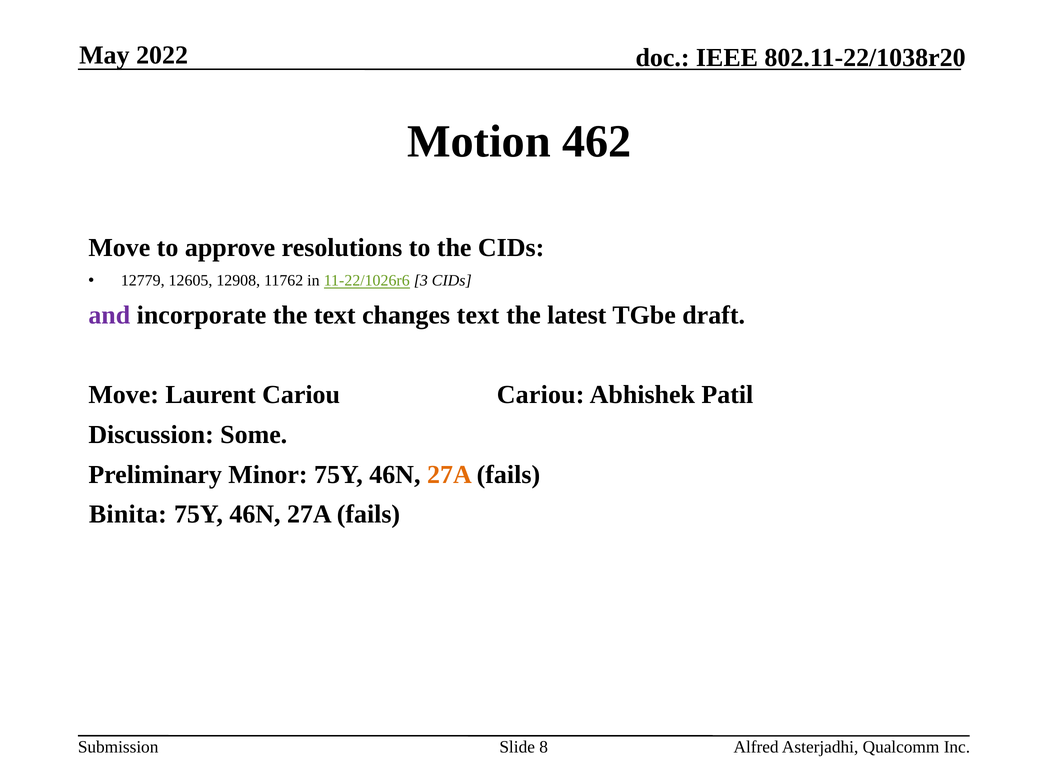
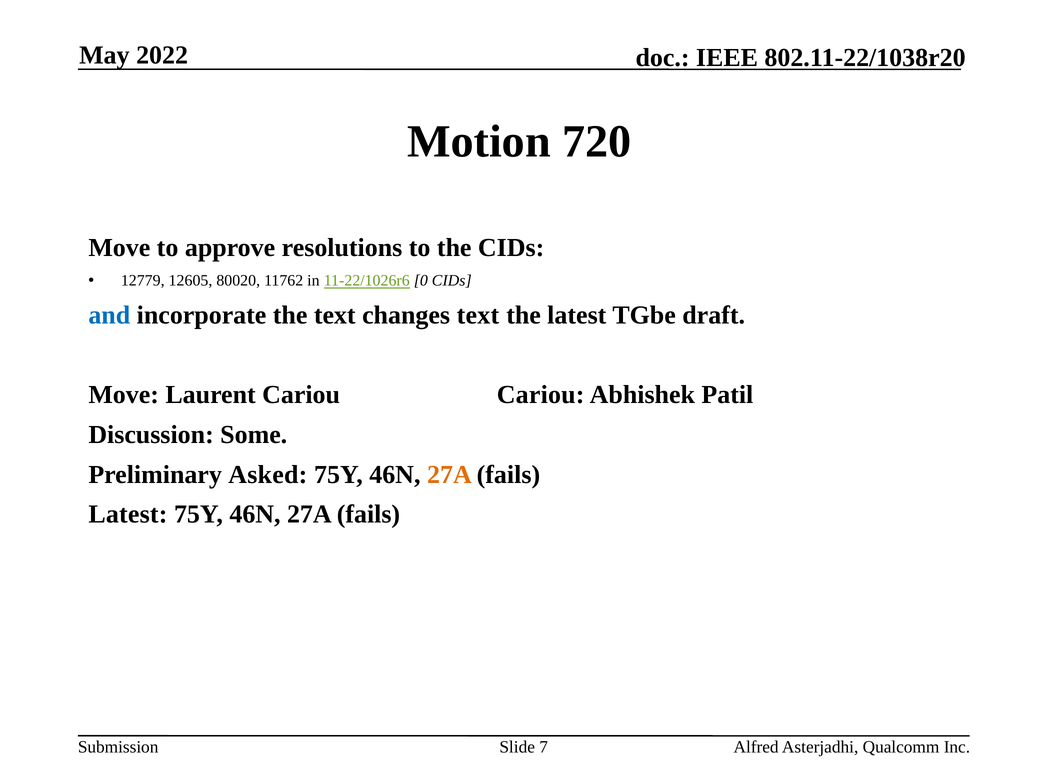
462: 462 -> 720 (597, 142)
12908: 12908 -> 80020 (238, 281)
3: 3 -> 0 (421, 281)
and colour: purple -> blue (109, 315)
Minor: Minor -> Asked (268, 475)
Binita: Binita -> Latest (128, 515)
8: 8 -> 7 (544, 747)
